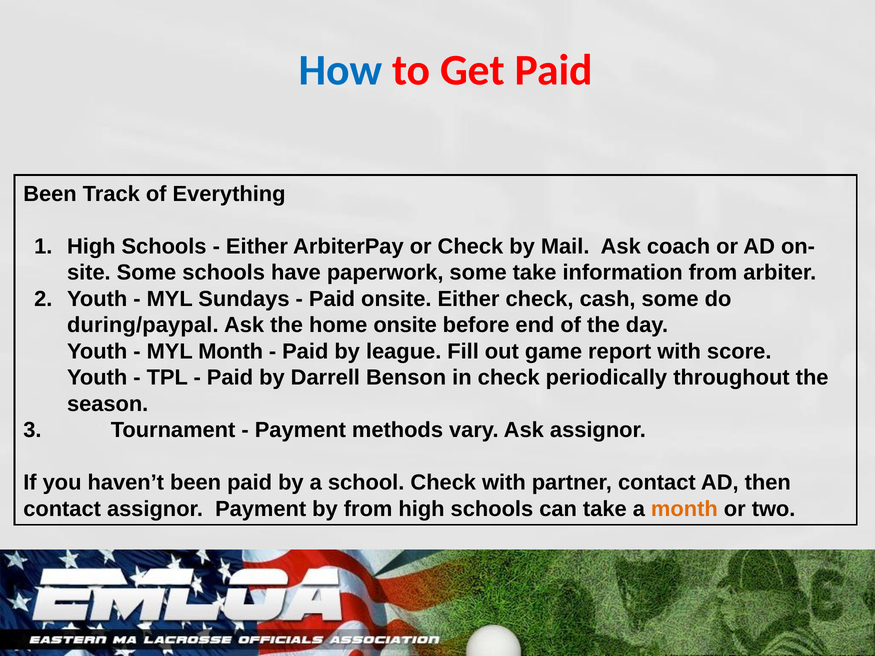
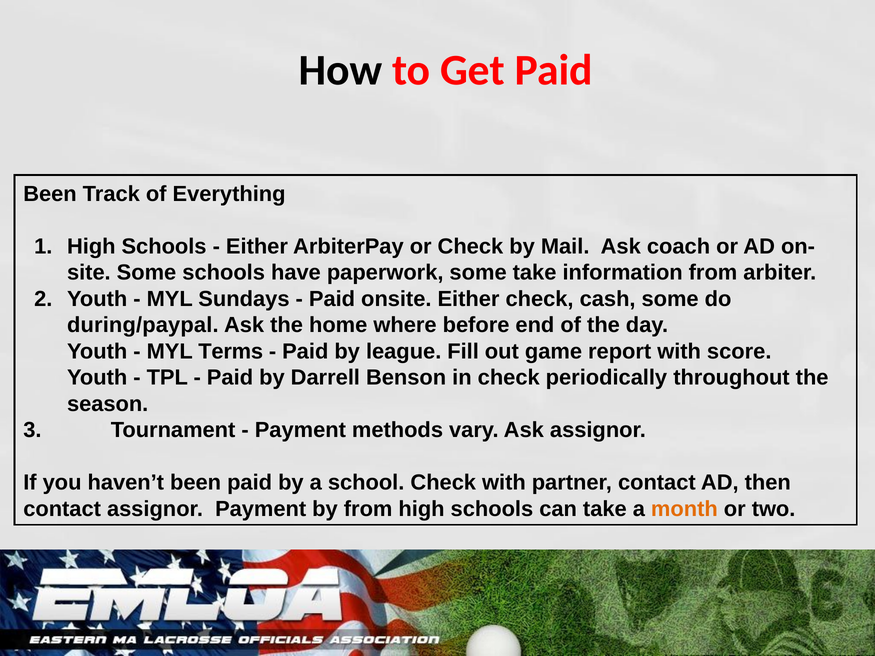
How colour: blue -> black (340, 70)
home onsite: onsite -> where (405, 325)
MYL Month: Month -> Terms (231, 351)
